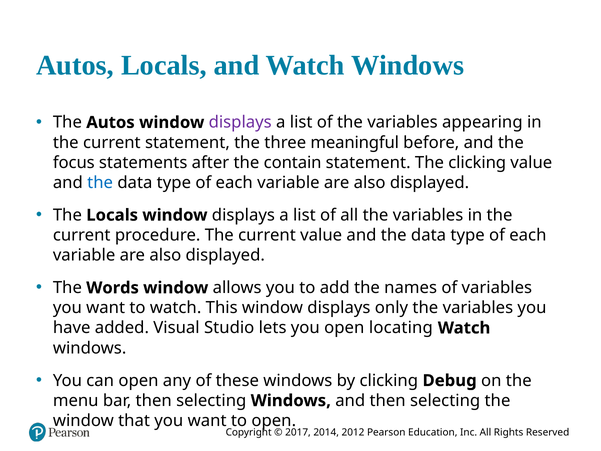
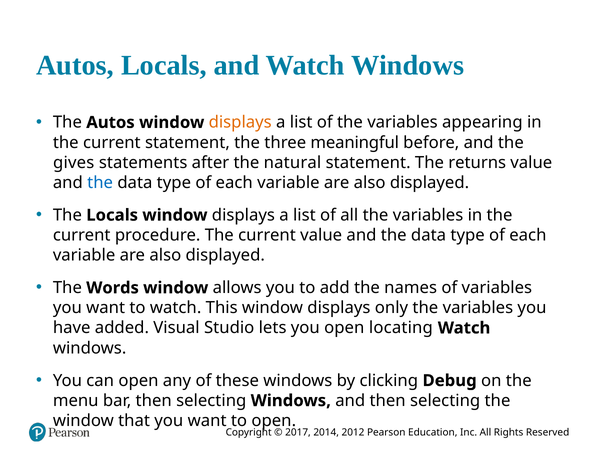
displays colour: purple -> orange (240, 122)
focus: focus -> gives (74, 162)
contain: contain -> natural (293, 162)
The clicking: clicking -> returns (477, 162)
